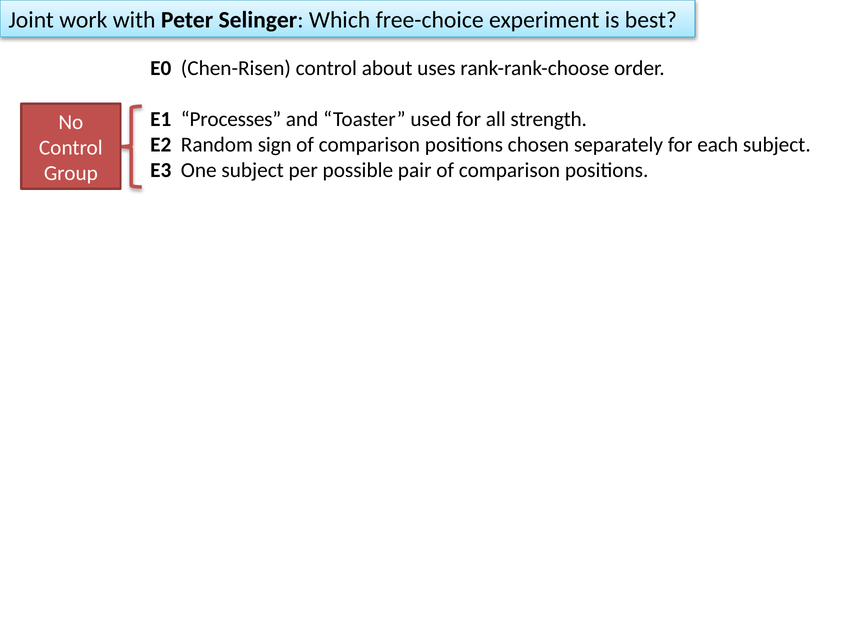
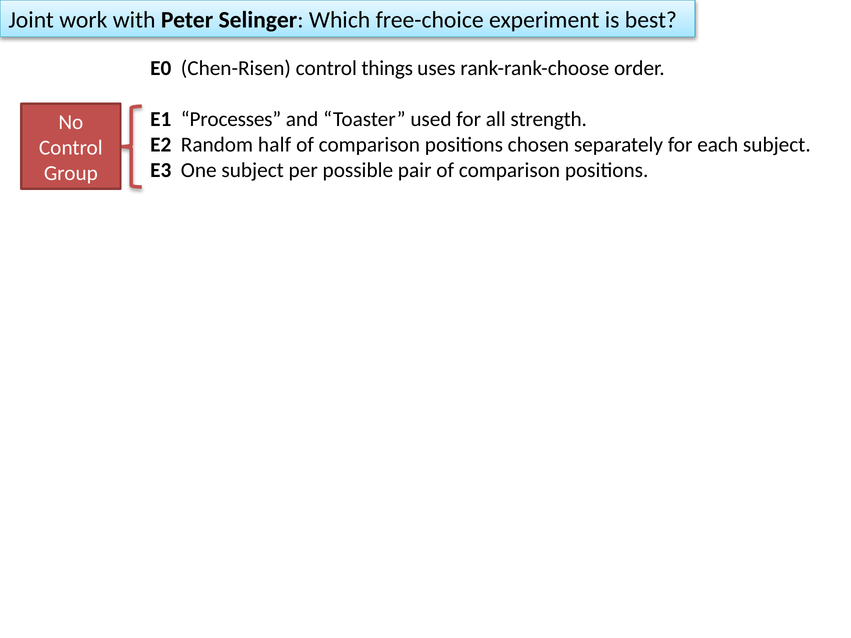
about: about -> things (387, 68)
sign: sign -> half (275, 145)
